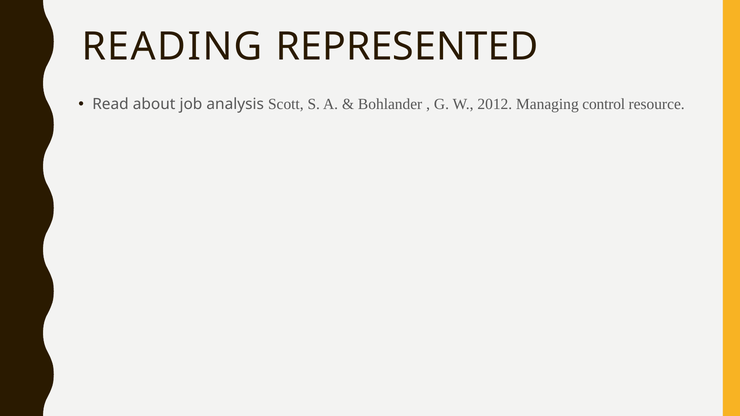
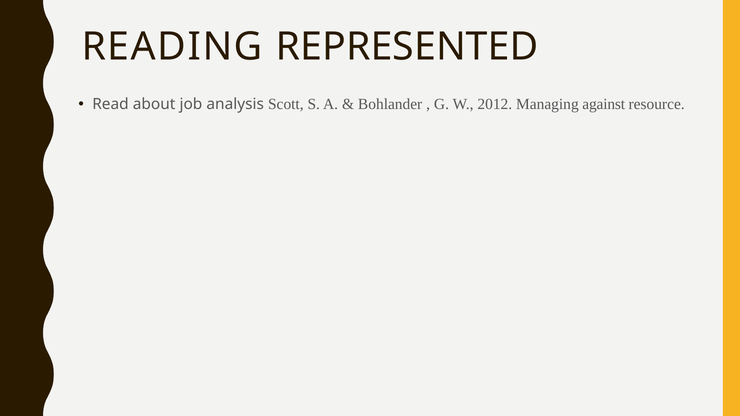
control: control -> against (604, 104)
